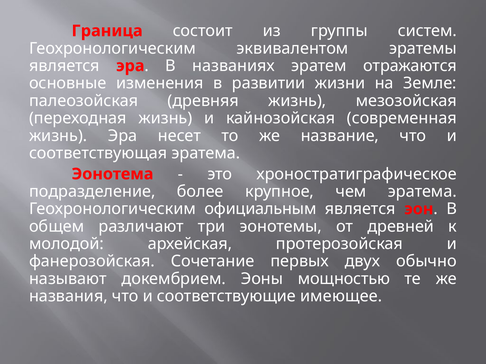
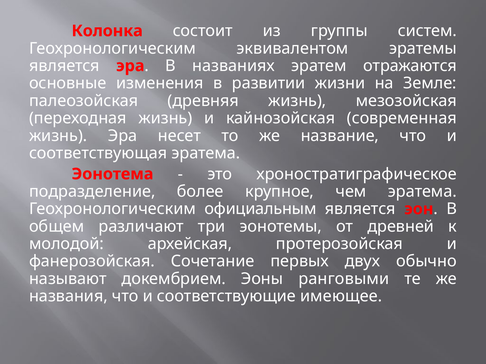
Граница: Граница -> Колонка (107, 31)
мощностью: мощностью -> ранговыми (344, 279)
